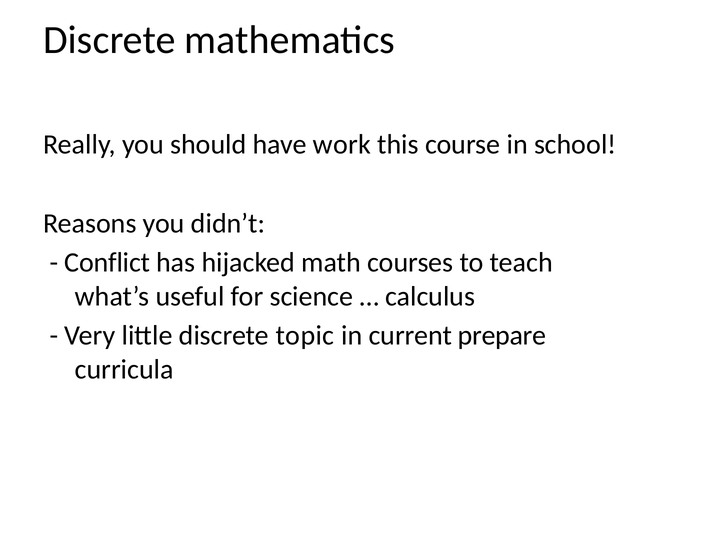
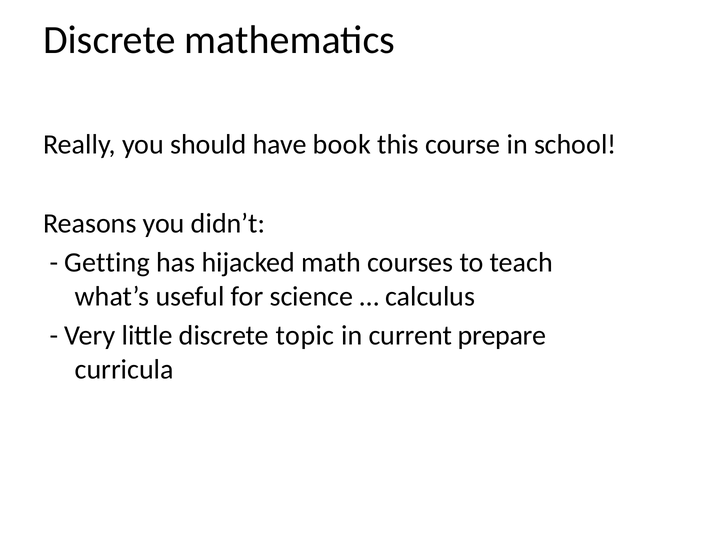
work: work -> book (342, 145)
Conflict: Conflict -> Getting (107, 262)
